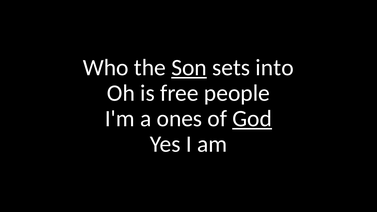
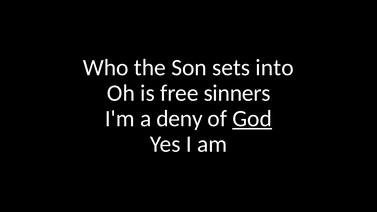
Son underline: present -> none (189, 68)
people: people -> sinners (237, 93)
ones: ones -> deny (180, 119)
